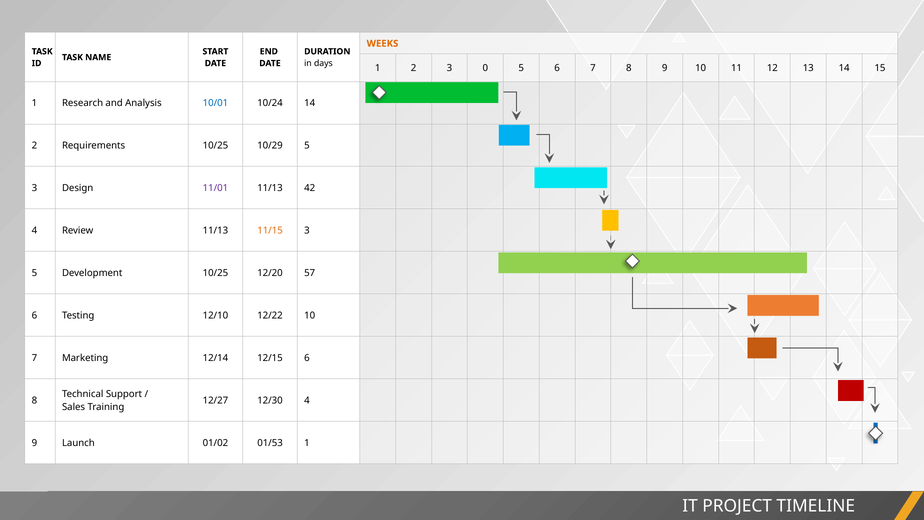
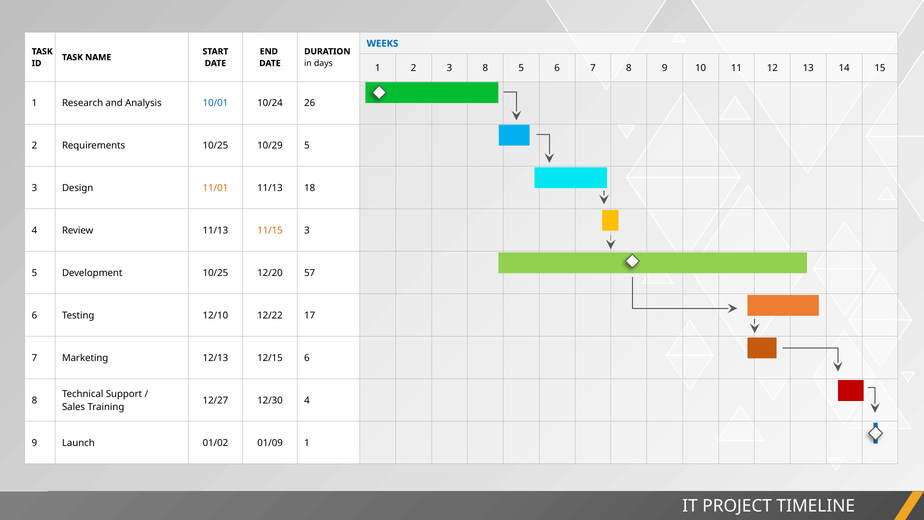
WEEKS colour: orange -> blue (382, 44)
3 0: 0 -> 8 (485, 68)
10/24 14: 14 -> 26 (310, 103)
11/01 colour: purple -> orange (215, 188)
42: 42 -> 18 (310, 188)
12/22 10: 10 -> 17 (310, 316)
12/14: 12/14 -> 12/13 (215, 358)
01/53: 01/53 -> 01/09 (270, 443)
